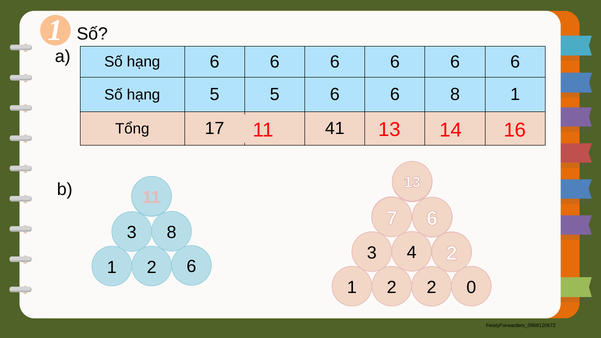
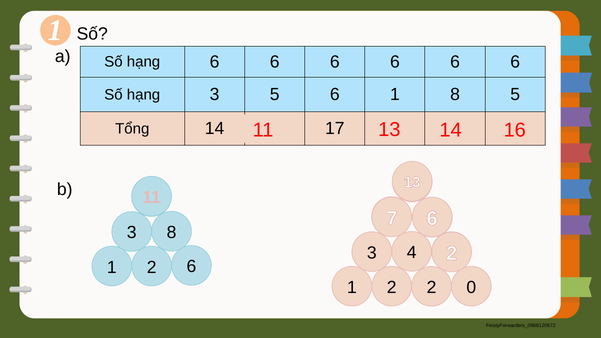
hạng 5: 5 -> 3 (215, 95)
5 6 6: 6 -> 1 (395, 95)
8 1: 1 -> 5 (515, 95)
Tổng 17: 17 -> 14 (215, 129)
41: 41 -> 17 (335, 129)
